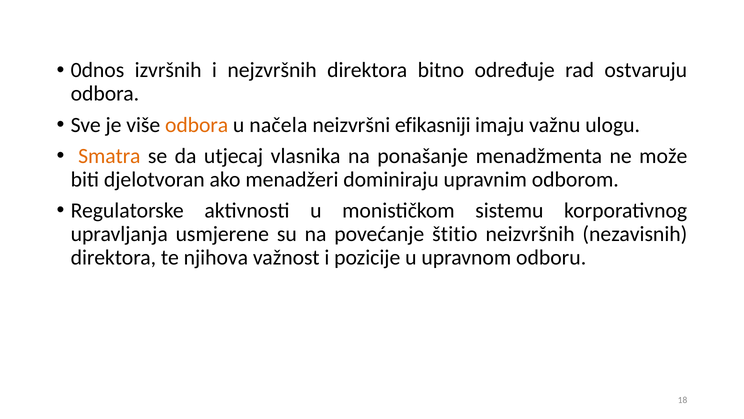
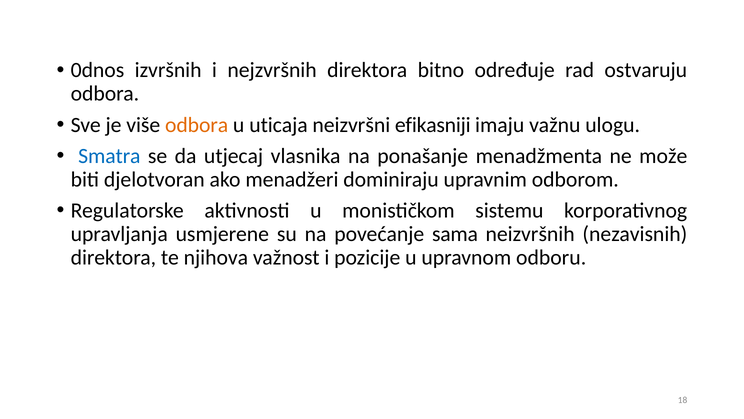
načela: načela -> uticaja (278, 125)
Smatra colour: orange -> blue (109, 156)
štitio: štitio -> sama (455, 234)
